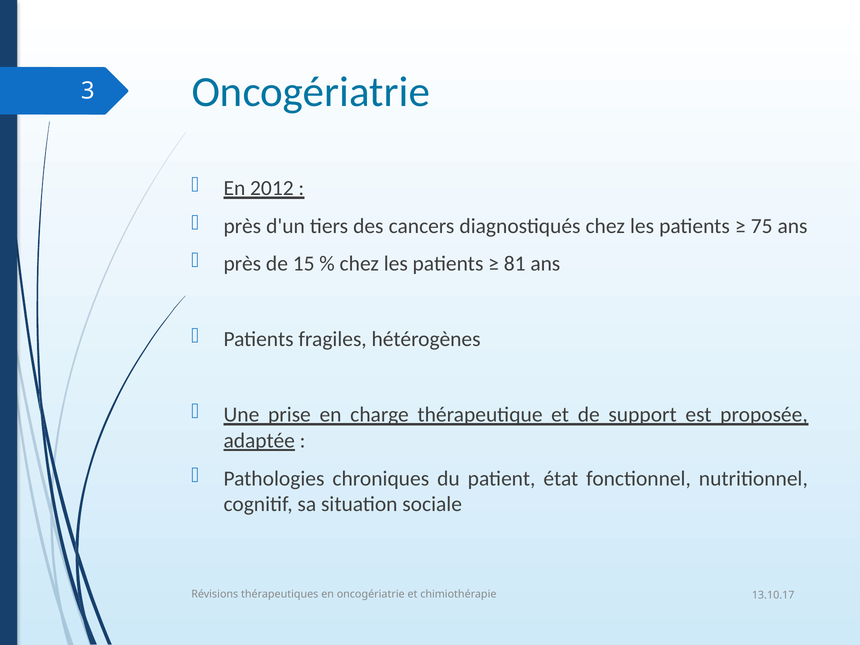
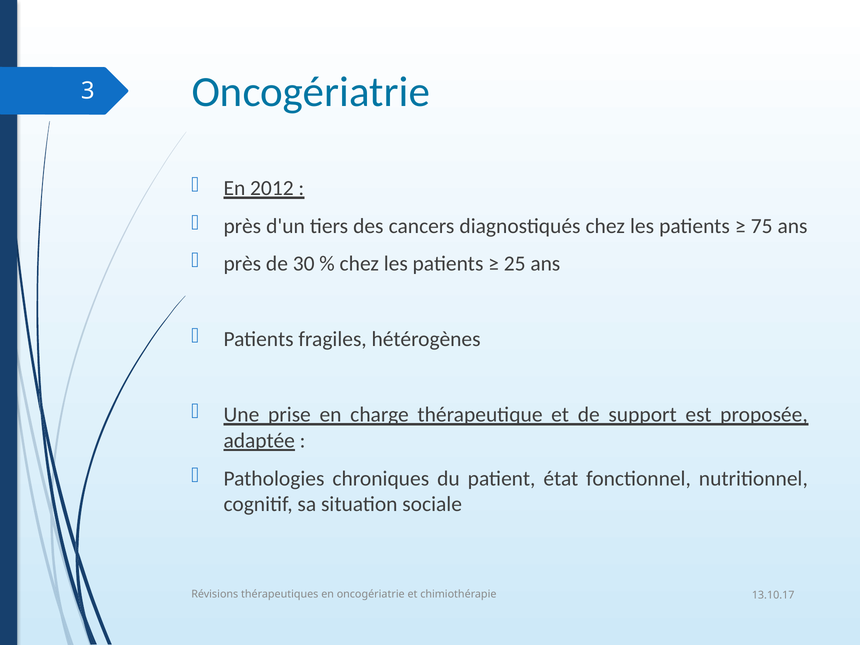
15: 15 -> 30 (304, 264)
81: 81 -> 25 (515, 264)
